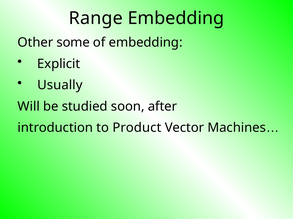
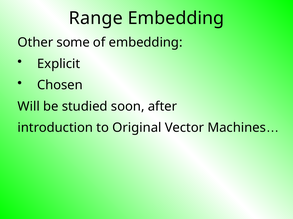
Usually: Usually -> Chosen (60, 85)
Product: Product -> Original (137, 128)
